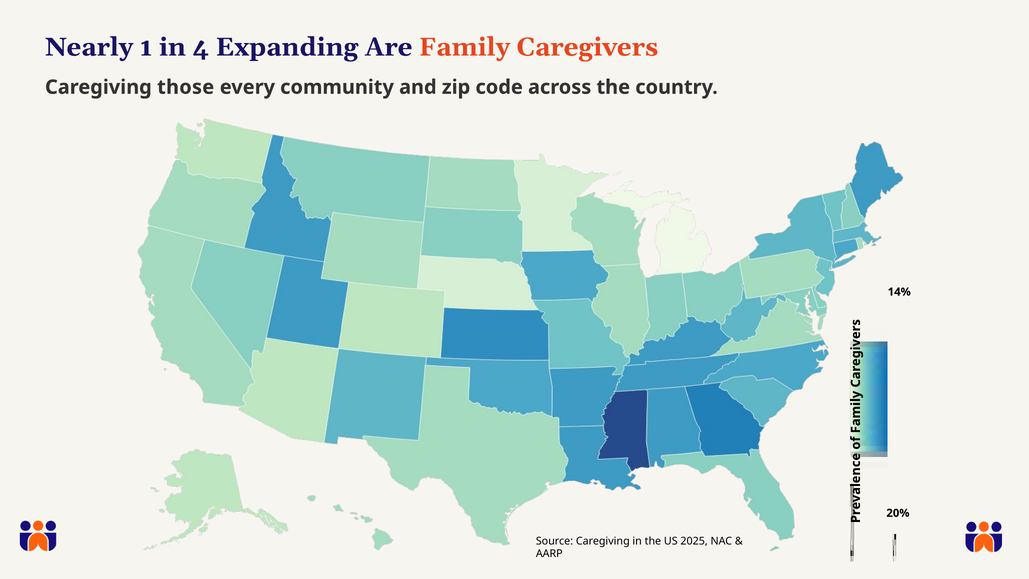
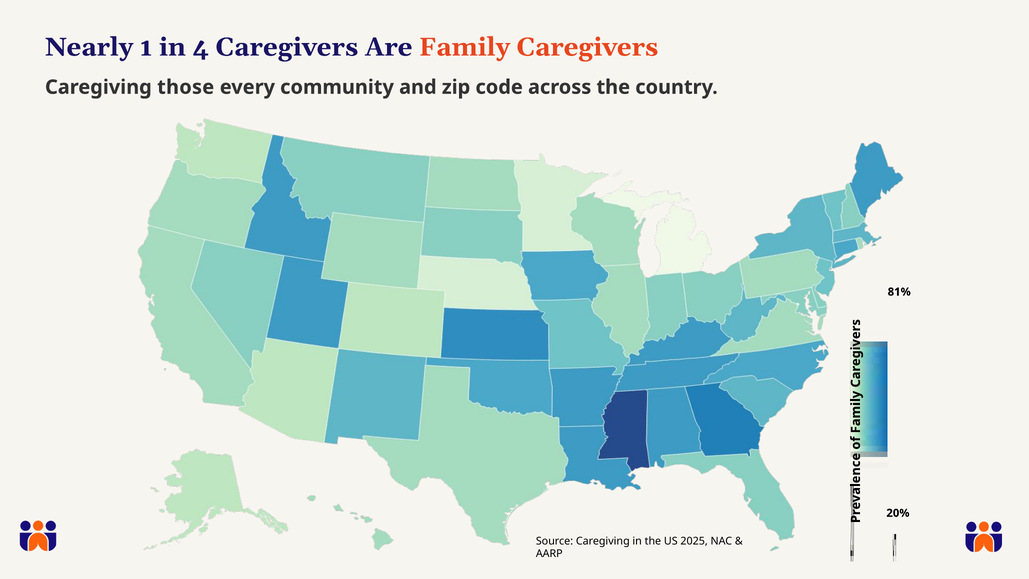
4 Expanding: Expanding -> Caregivers (287, 47)
14%: 14% -> 81% (899, 292)
